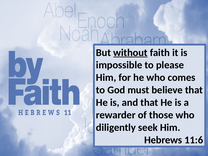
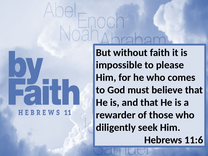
without underline: present -> none (130, 53)
